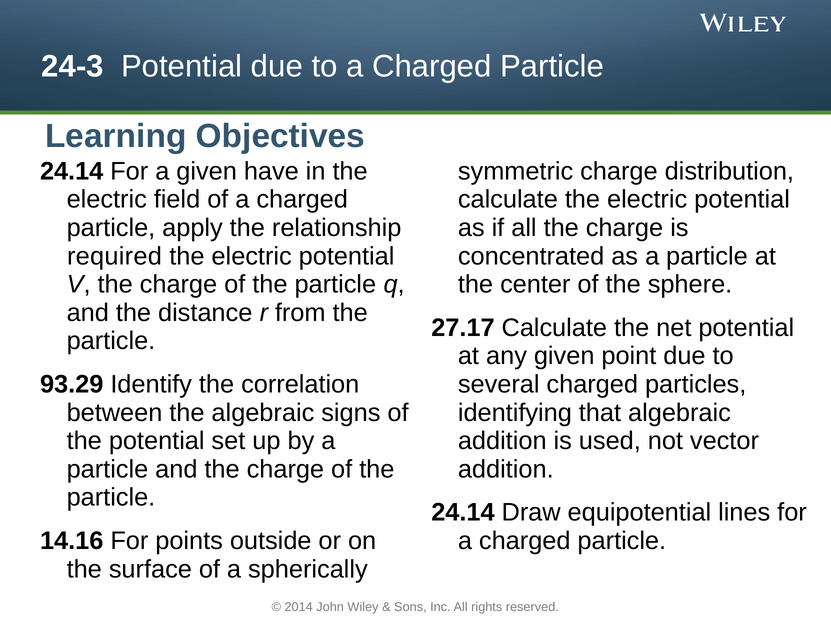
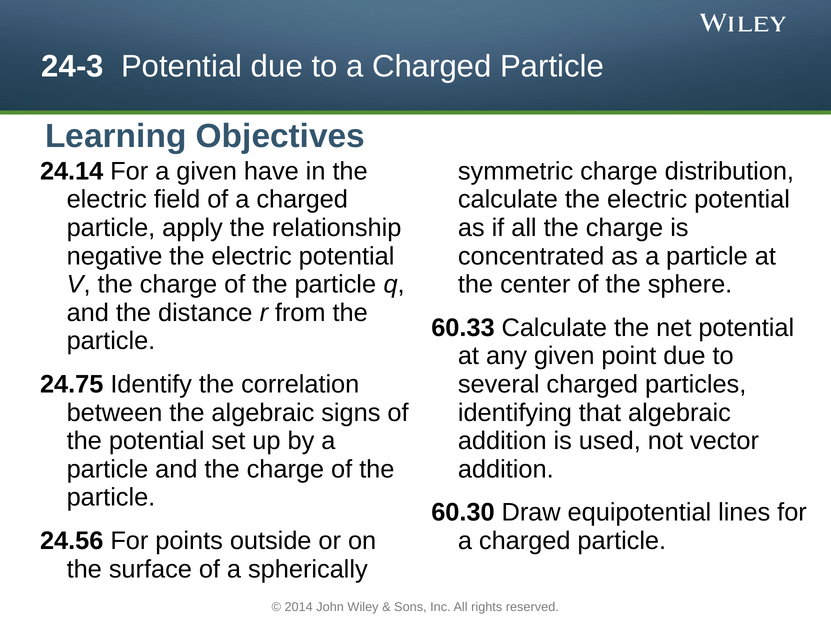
required: required -> negative (115, 256)
27.17: 27.17 -> 60.33 (463, 328)
93.29: 93.29 -> 24.75 (72, 384)
24.14: 24.14 -> 60.30 (463, 513)
14.16: 14.16 -> 24.56 (72, 541)
